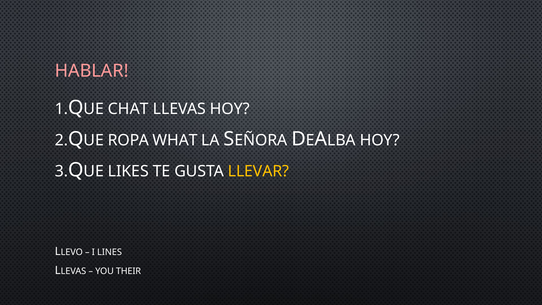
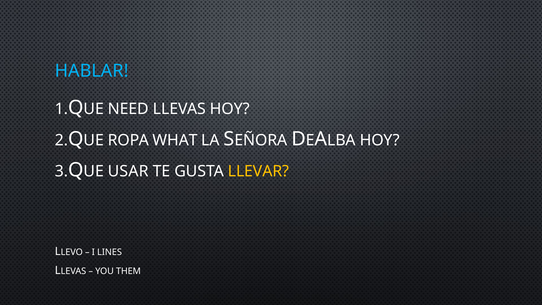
HABLAR colour: pink -> light blue (92, 71)
CHAT: CHAT -> NEED (128, 109)
LIKES: LIKES -> USAR (128, 171)
THEIR: THEIR -> THEM (128, 271)
